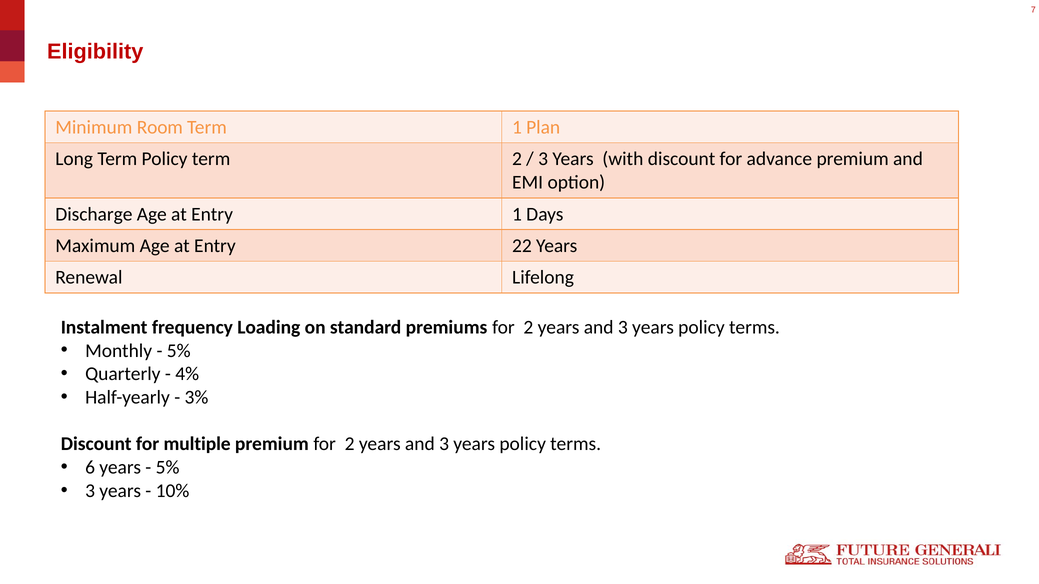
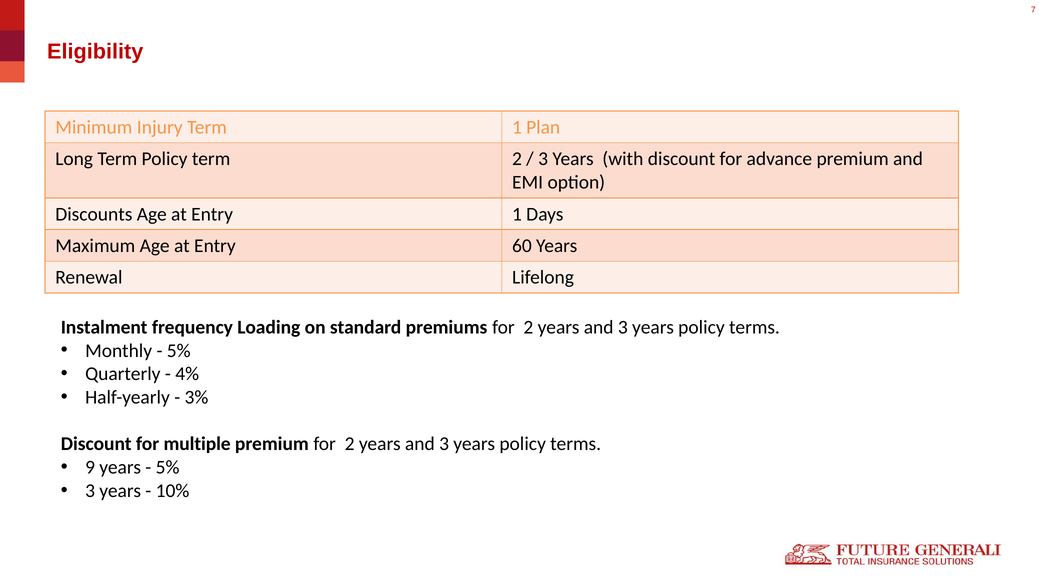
Room: Room -> Injury (160, 127)
Discharge: Discharge -> Discounts (94, 214)
22: 22 -> 60 (522, 246)
6: 6 -> 9 (90, 468)
